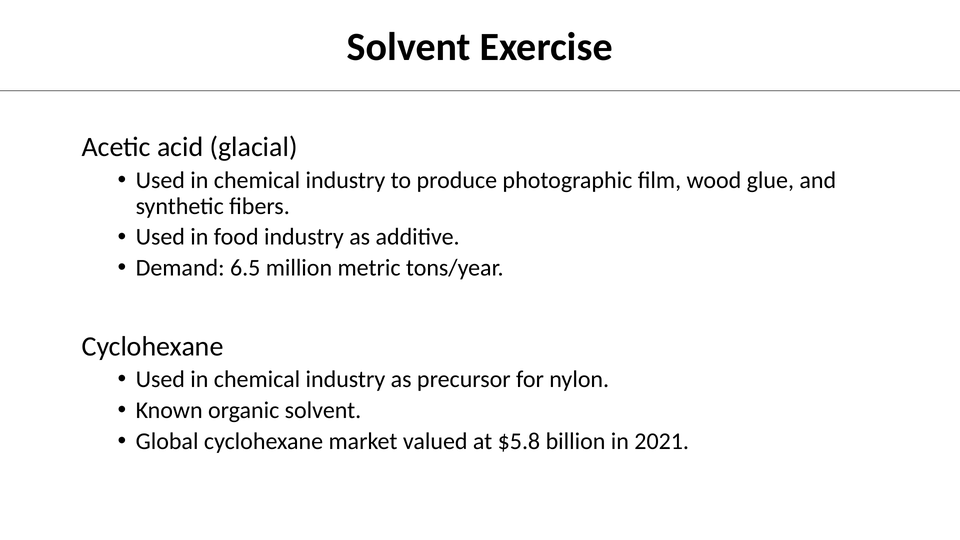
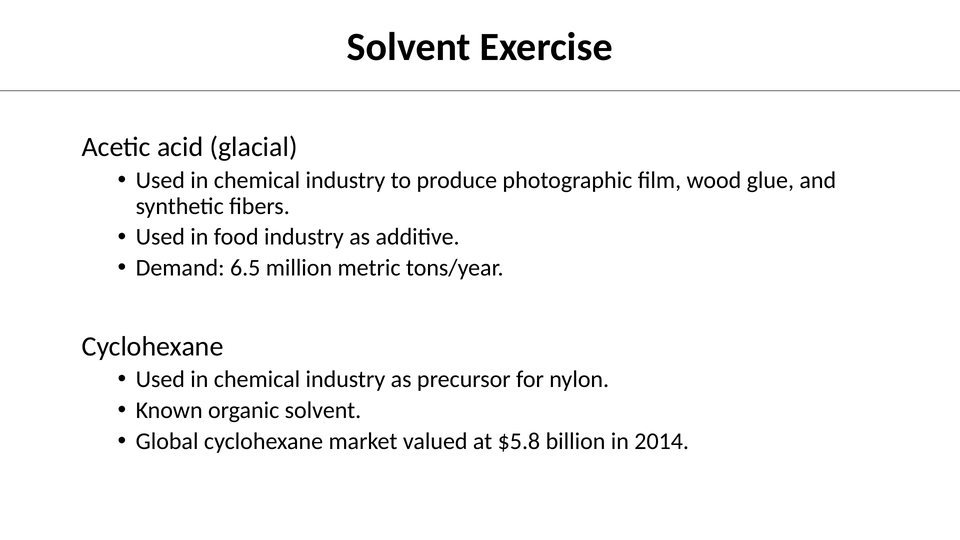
2021: 2021 -> 2014 (662, 441)
